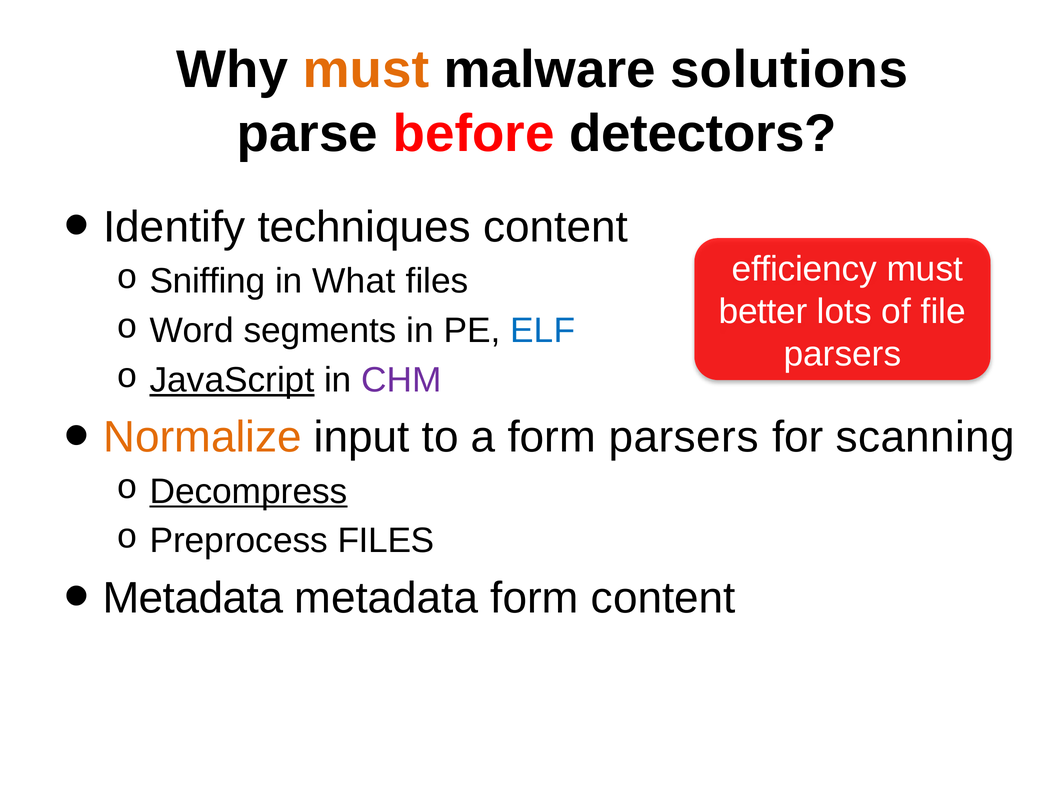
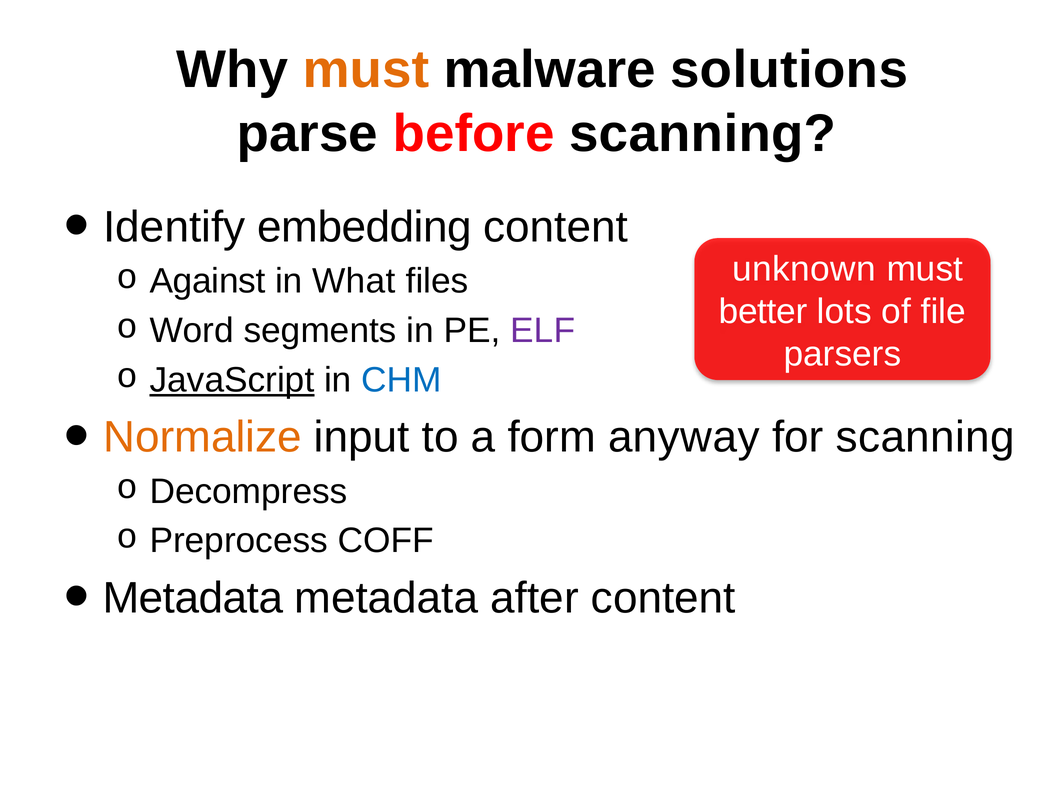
before detectors: detectors -> scanning (703, 133)
techniques: techniques -> embedding (364, 227)
efficiency: efficiency -> unknown (804, 269)
Sniffing: Sniffing -> Against (208, 281)
ELF colour: blue -> purple (543, 330)
CHM colour: purple -> blue (402, 380)
form parsers: parsers -> anyway (684, 437)
Decompress underline: present -> none (249, 491)
Preprocess FILES: FILES -> COFF (386, 540)
metadata form: form -> after (535, 597)
